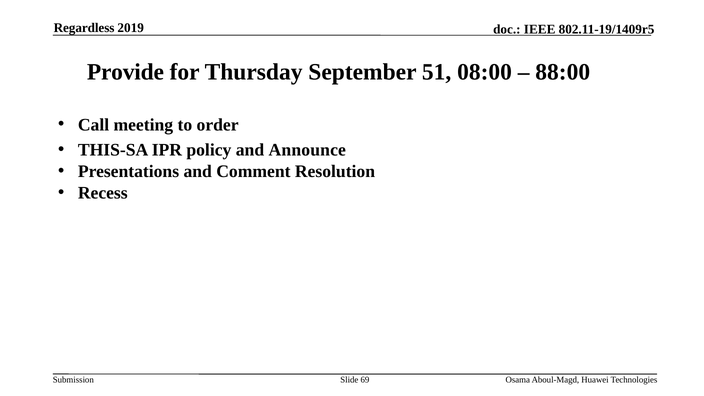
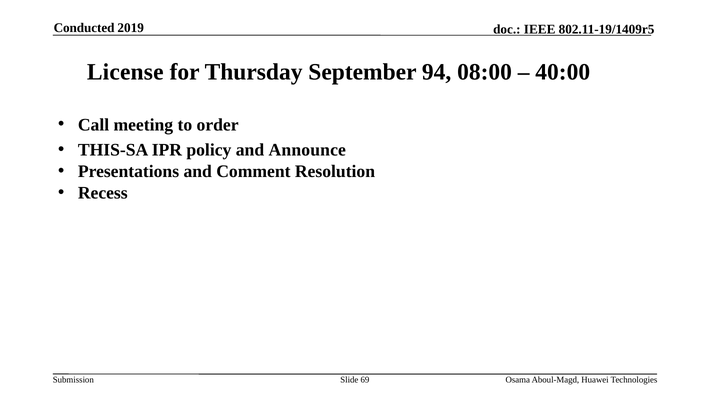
Regardless: Regardless -> Conducted (84, 28)
Provide: Provide -> License (125, 72)
51: 51 -> 94 (437, 72)
88:00: 88:00 -> 40:00 (563, 72)
